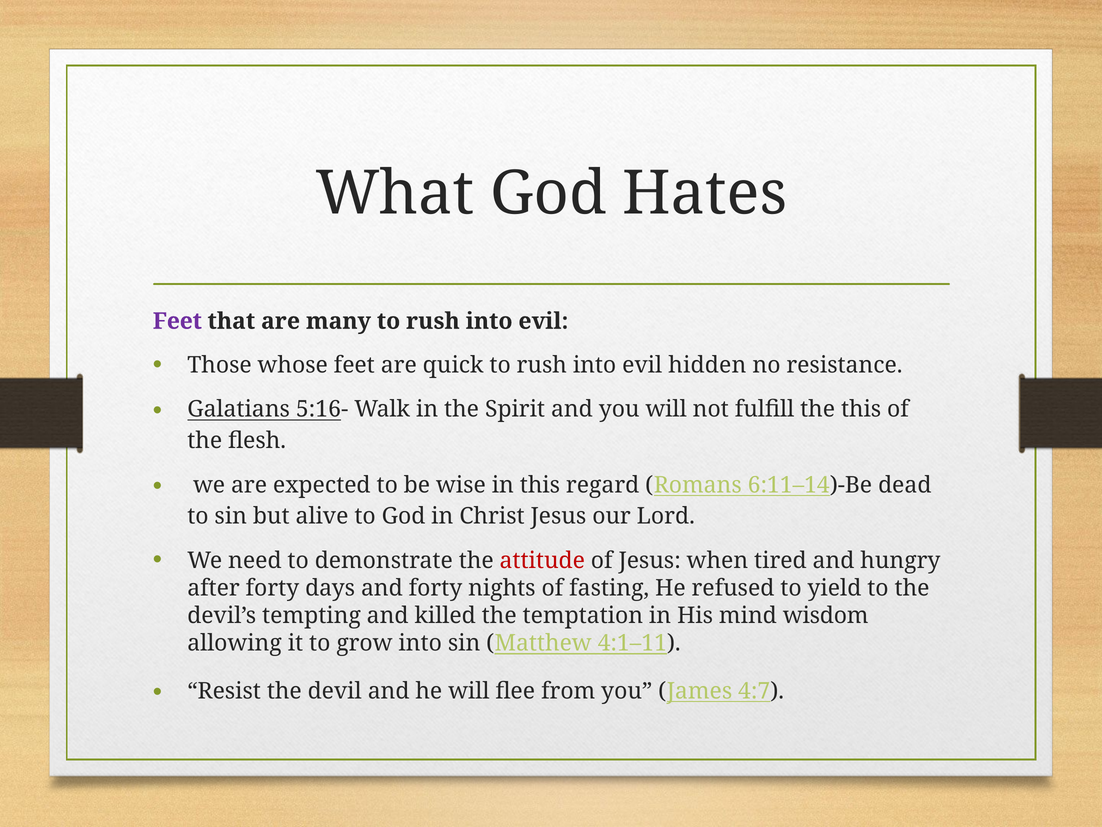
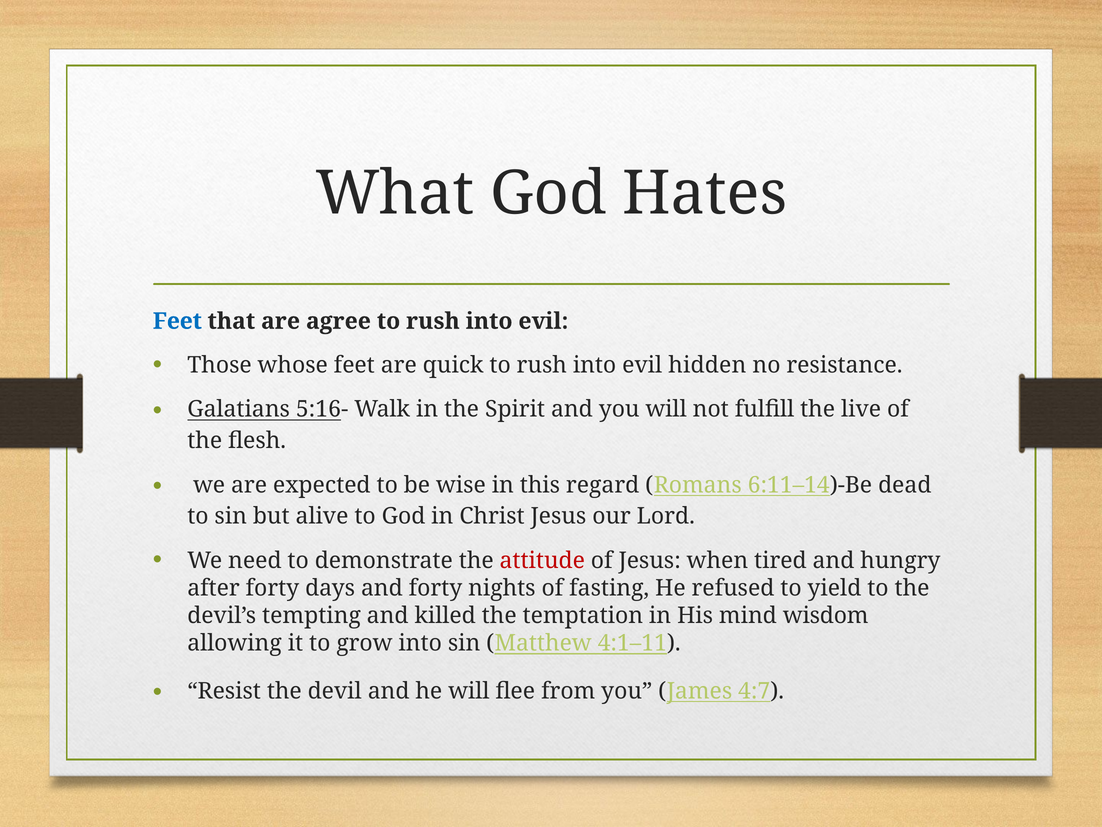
Feet colour: purple -> blue (177, 321)
many: many -> agree (338, 321)
the this: this -> live (861, 409)
